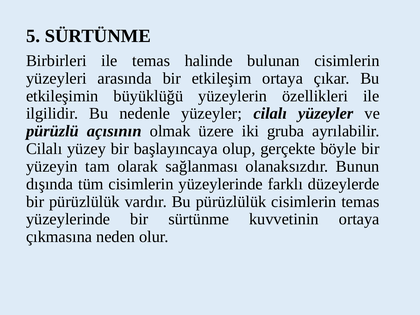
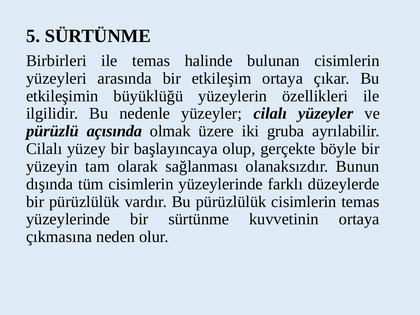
açısının: açısının -> açısında (114, 131)
